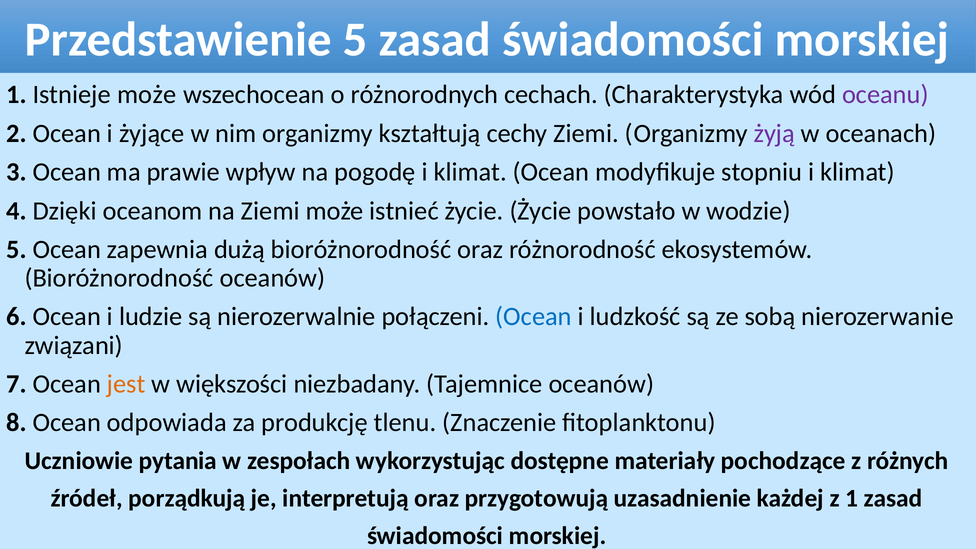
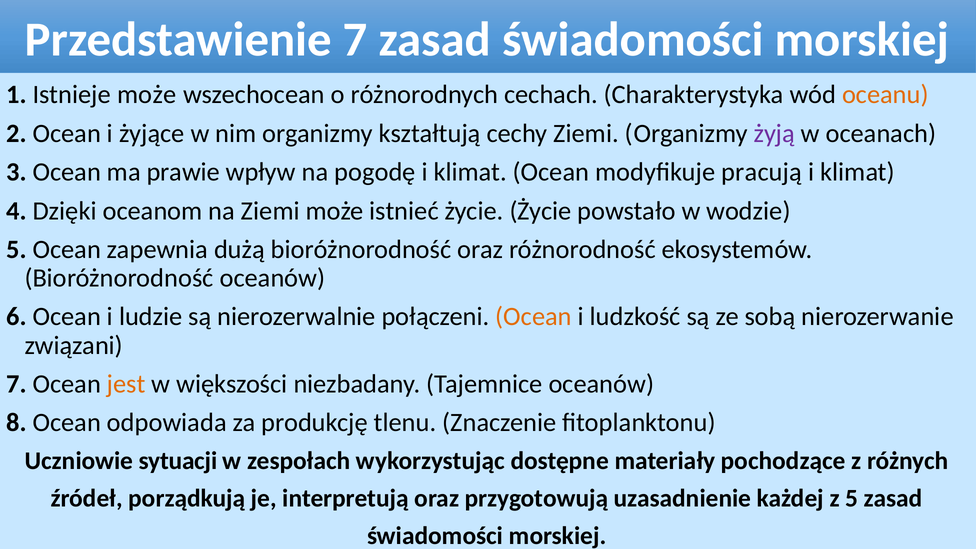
Przedstawienie 5: 5 -> 7 (355, 40)
oceanu colour: purple -> orange (885, 95)
stopniu: stopniu -> pracują (762, 172)
Ocean colour: blue -> orange (534, 317)
pytania: pytania -> sytuacji (178, 461)
z 1: 1 -> 5 (852, 498)
